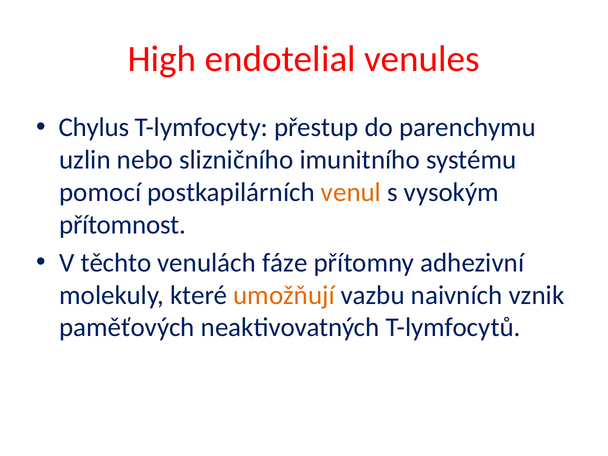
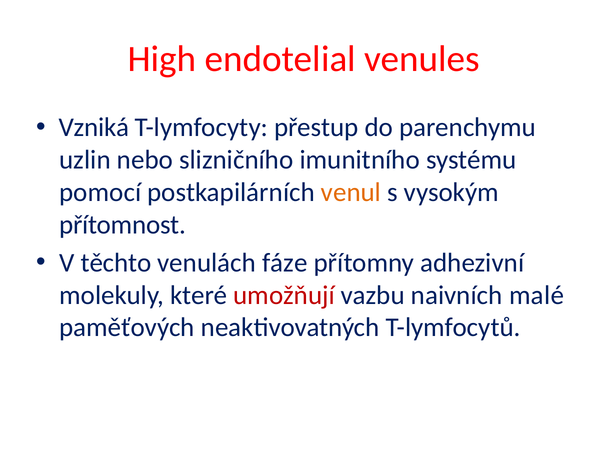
Chylus: Chylus -> Vzniká (94, 128)
umožňují colour: orange -> red (284, 295)
vznik: vznik -> malé (536, 295)
